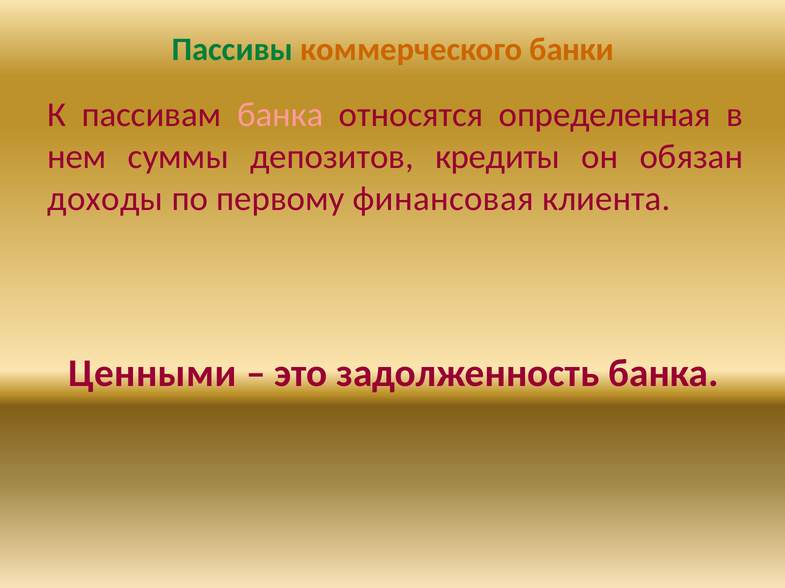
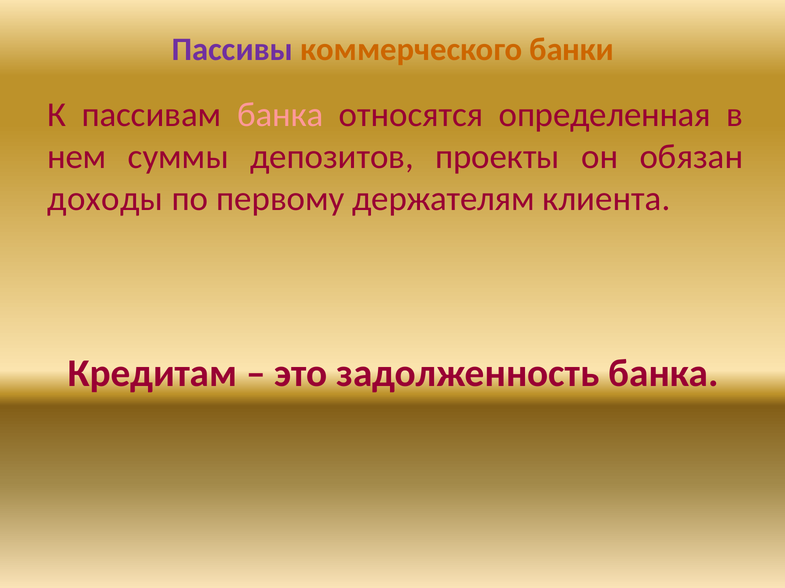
Пассивы colour: green -> purple (232, 49)
кредиты: кредиты -> проекты (497, 157)
финансовая: финансовая -> держателям (444, 199)
Ценными: Ценными -> Кредитам (152, 374)
